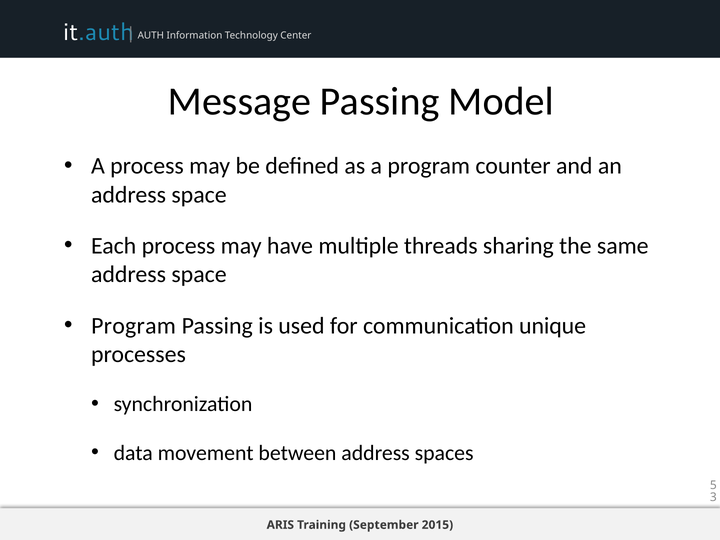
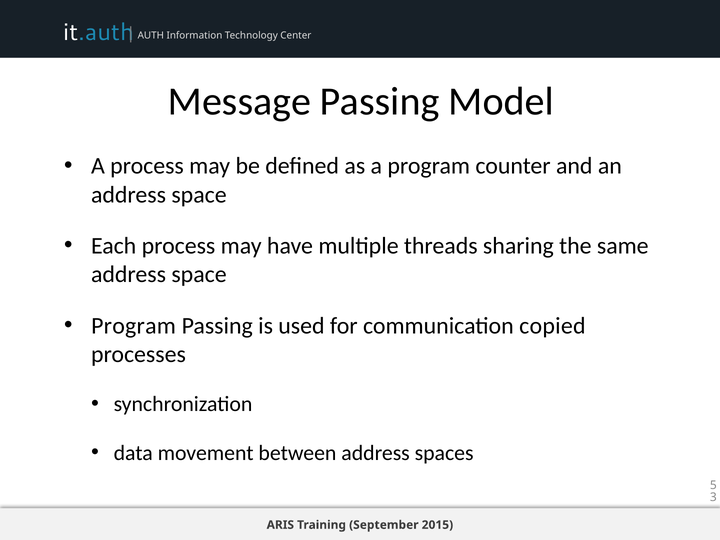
unique: unique -> copied (552, 326)
